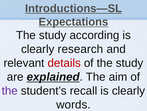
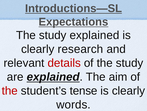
study according: according -> explained (94, 35)
the colour: purple -> red (10, 90)
recall: recall -> tense (84, 90)
